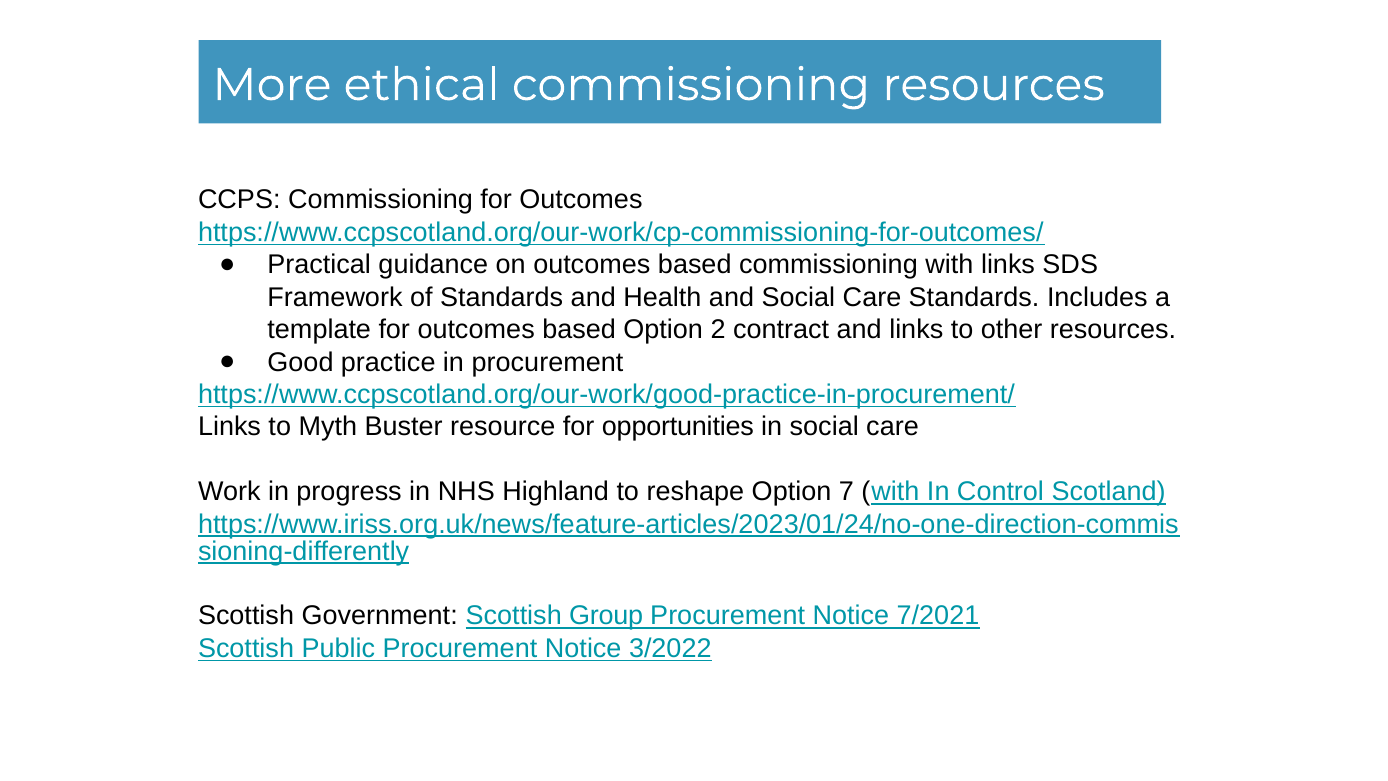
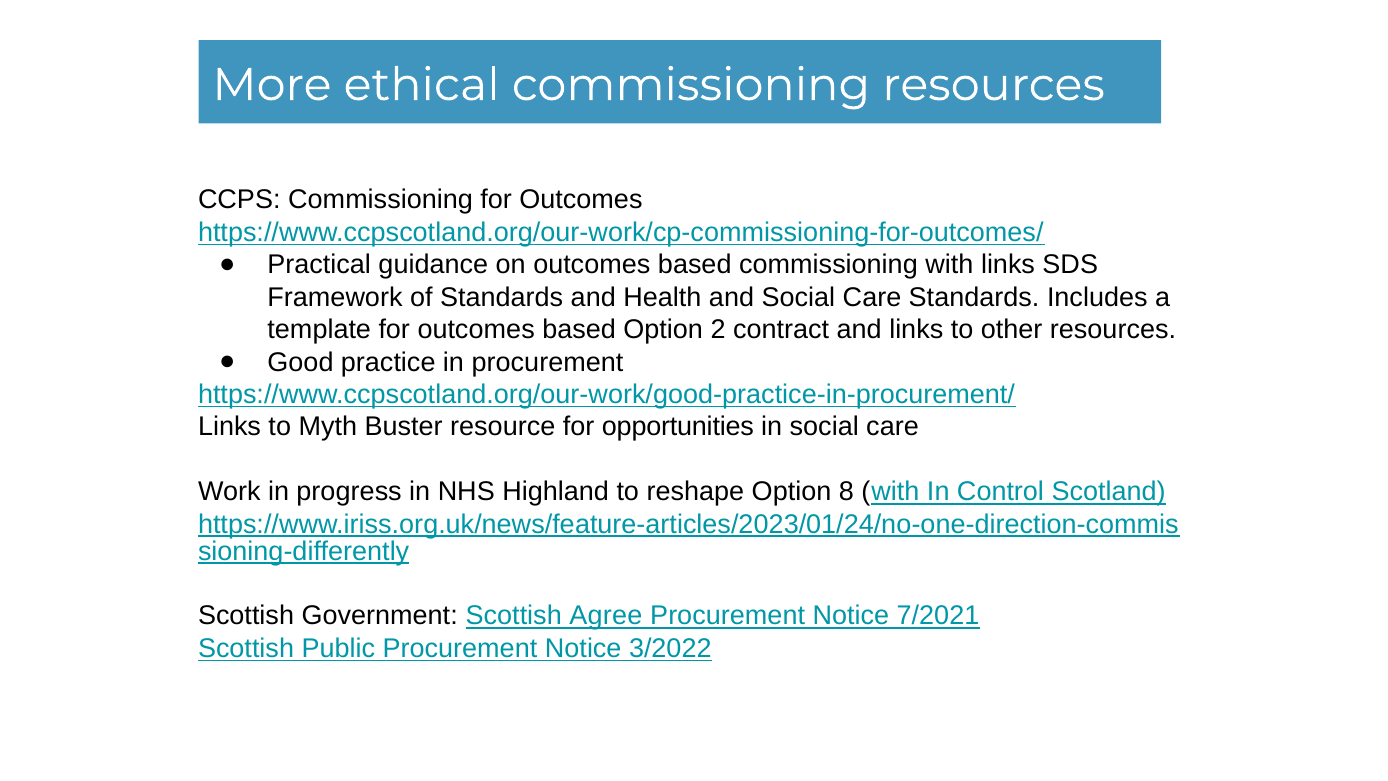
7: 7 -> 8 (846, 492)
Group: Group -> Agree (606, 616)
